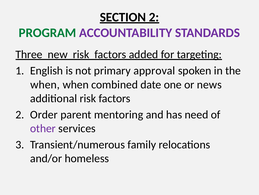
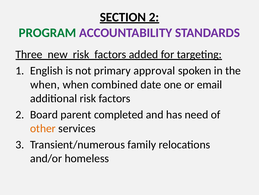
news: news -> email (209, 84)
Order: Order -> Board (44, 114)
mentoring: mentoring -> completed (119, 114)
other colour: purple -> orange (43, 128)
